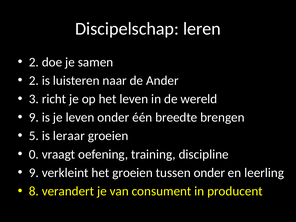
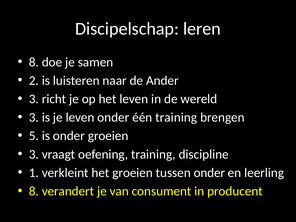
2: 2 -> 8 (34, 62)
9: 9 -> 3 (34, 117)
één breedte: breedte -> training (176, 117)
is leraar: leraar -> onder (69, 136)
0: 0 -> 3 (34, 154)
9: 9 -> 1 (34, 173)
